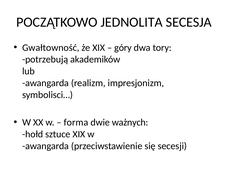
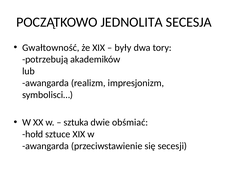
góry: góry -> były (123, 48)
forma: forma -> sztuka (76, 122)
ważnych: ważnych -> obśmiać (130, 122)
